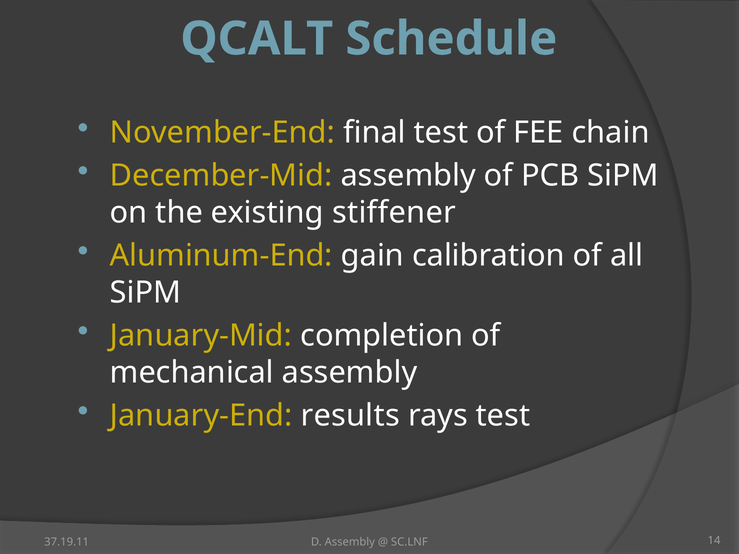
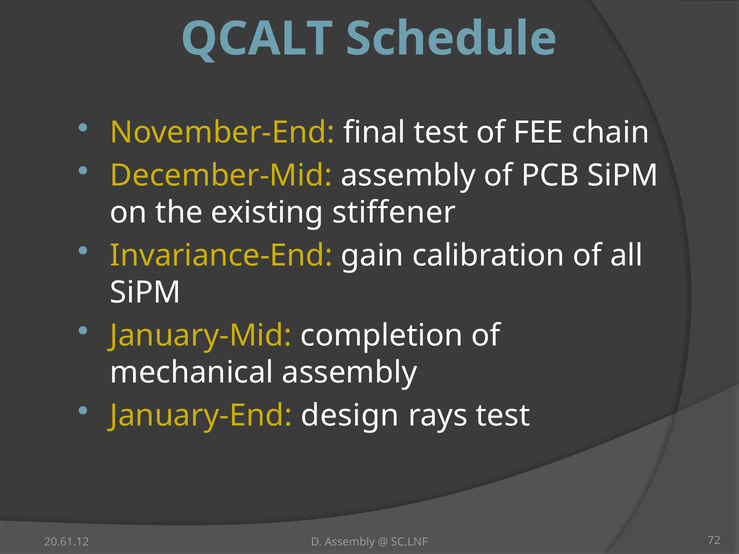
Aluminum-End: Aluminum-End -> Invariance-End (221, 256)
results: results -> design (350, 416)
37.19.11: 37.19.11 -> 20.61.12 (67, 542)
14: 14 -> 72 (714, 541)
